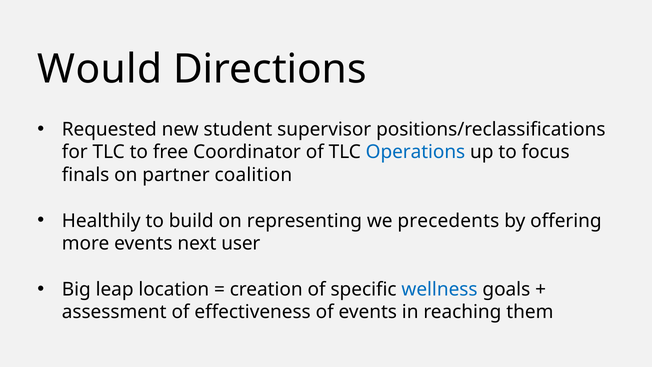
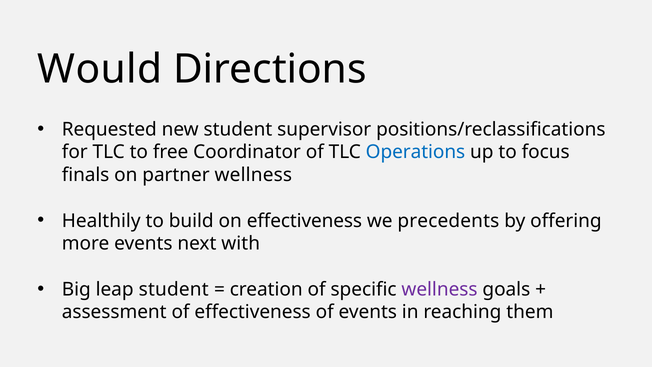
partner coalition: coalition -> wellness (253, 175)
on representing: representing -> effectiveness (304, 221)
user: user -> with (241, 243)
leap location: location -> student (174, 289)
wellness colour: blue -> purple (440, 289)
